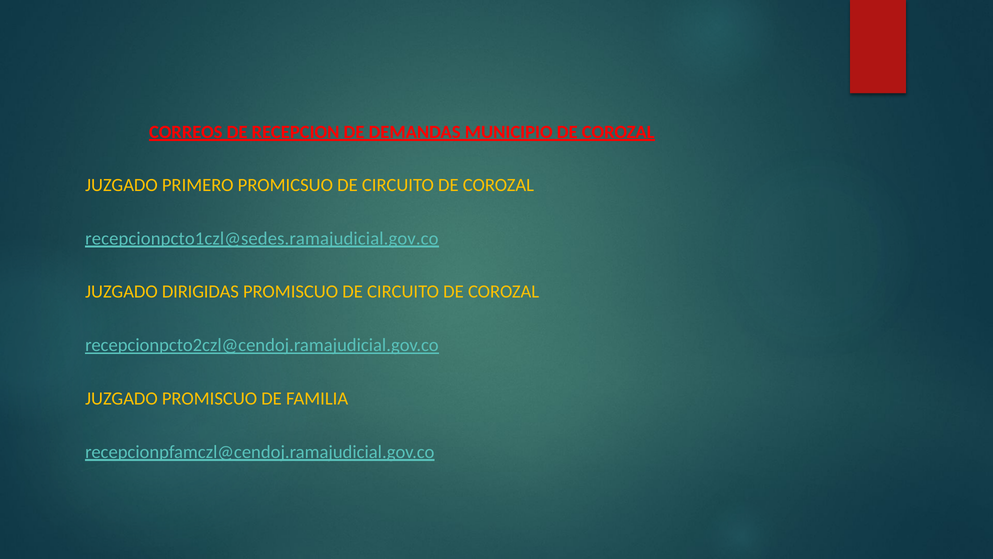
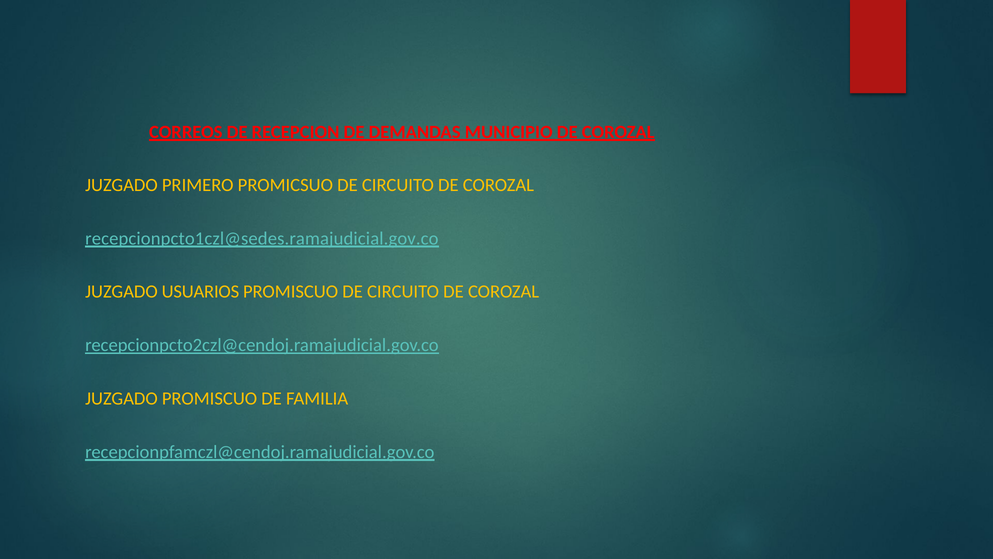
DIRIGIDAS: DIRIGIDAS -> USUARIOS (200, 292)
